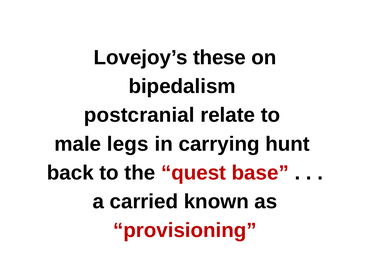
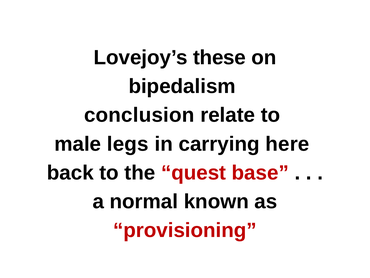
postcranial: postcranial -> conclusion (139, 115)
hunt: hunt -> here (287, 144)
carried: carried -> normal (144, 201)
